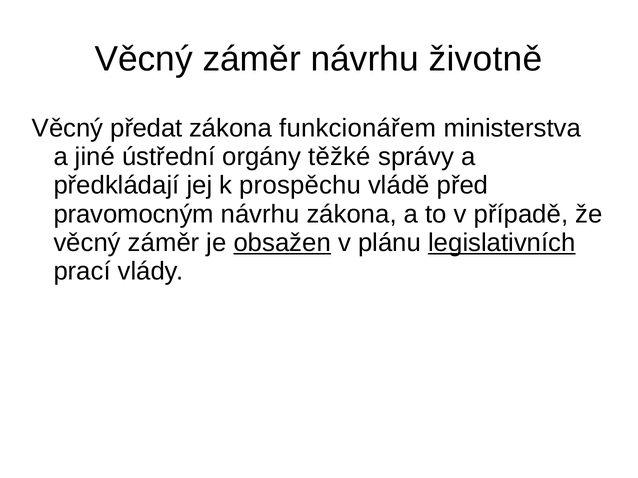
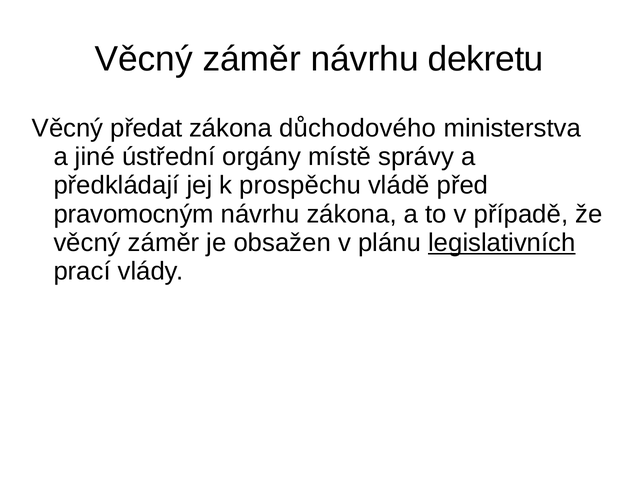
životně: životně -> dekretu (486, 59)
funkcionářem: funkcionářem -> důchodového (358, 128)
těžké: těžké -> místě (339, 157)
obsažen underline: present -> none (282, 243)
